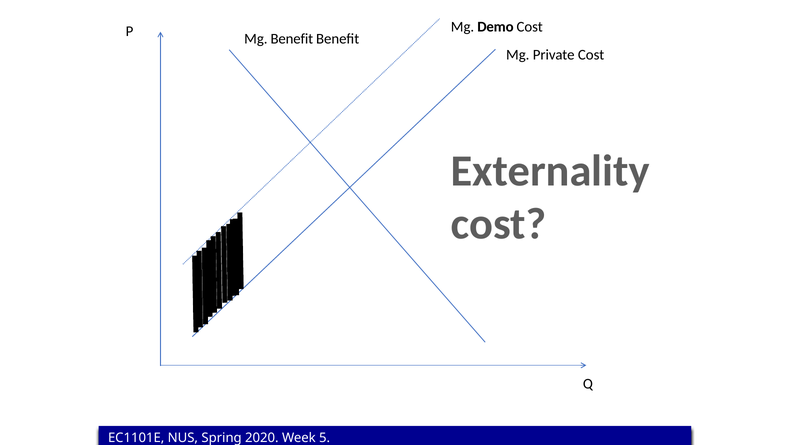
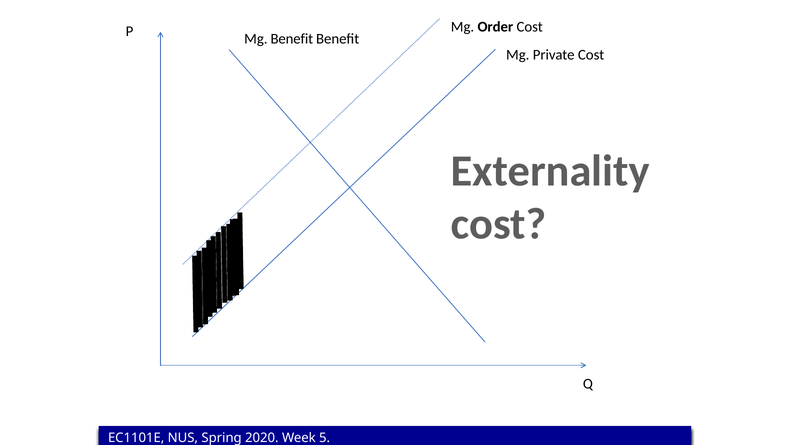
Demo: Demo -> Order (495, 27)
